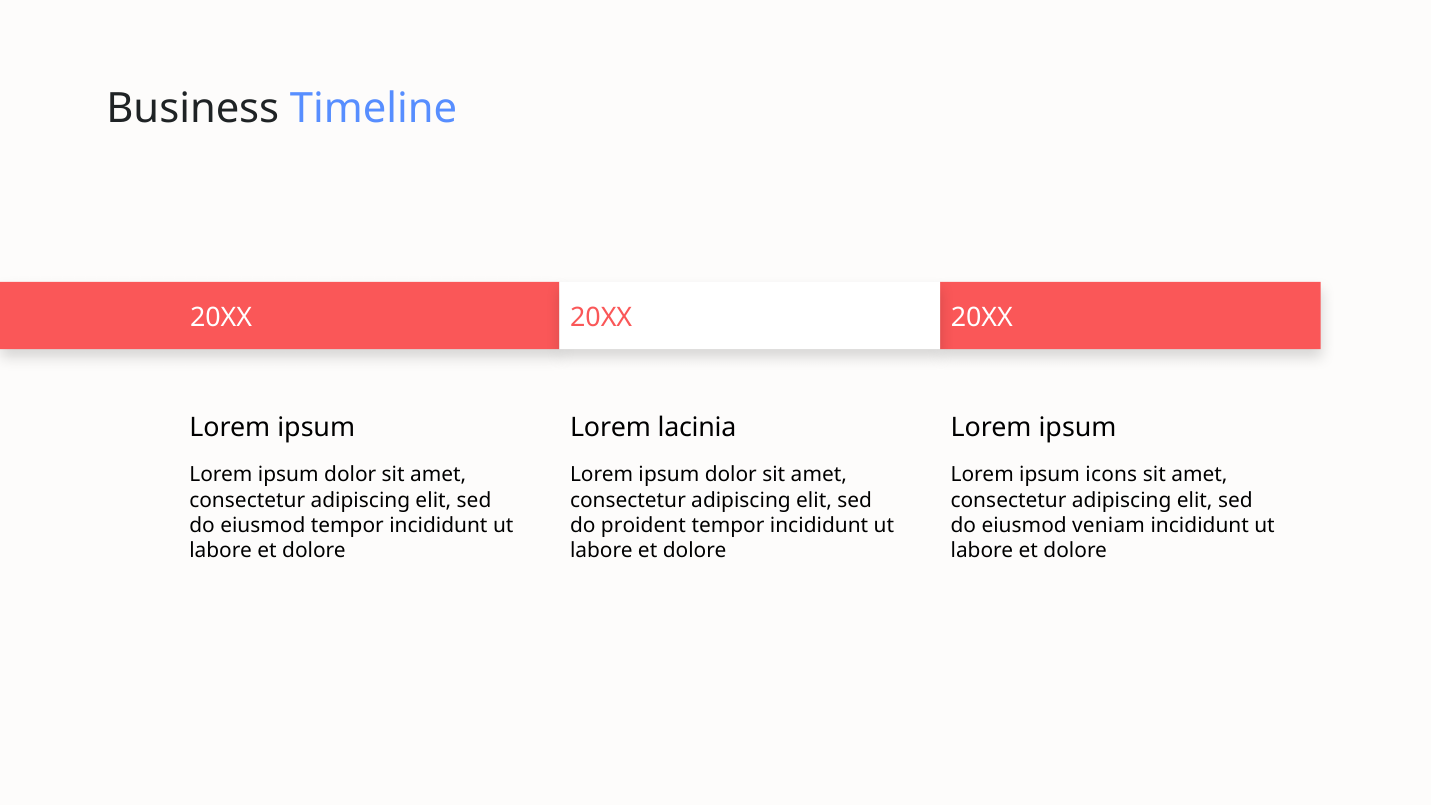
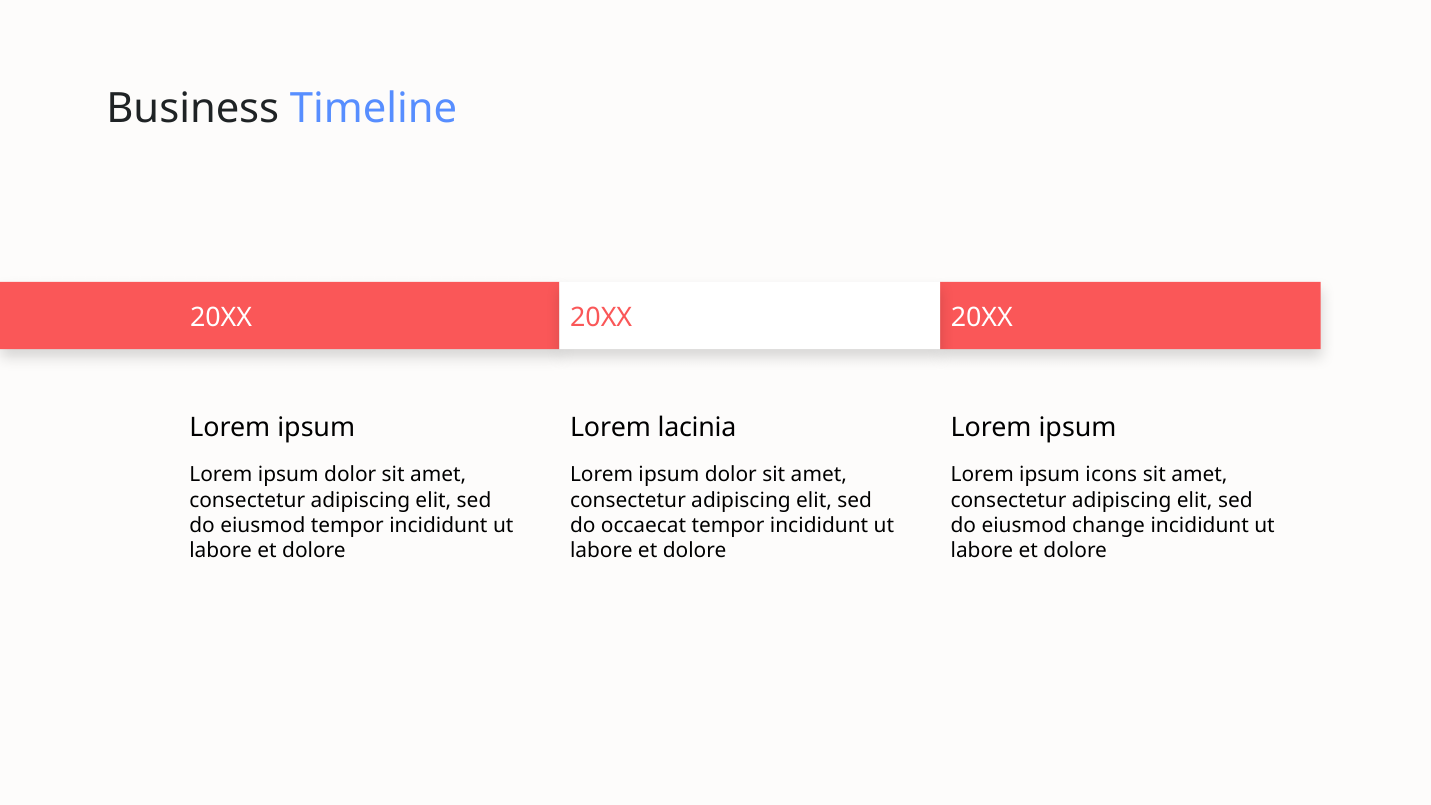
proident: proident -> occaecat (643, 525)
veniam: veniam -> change (1109, 525)
